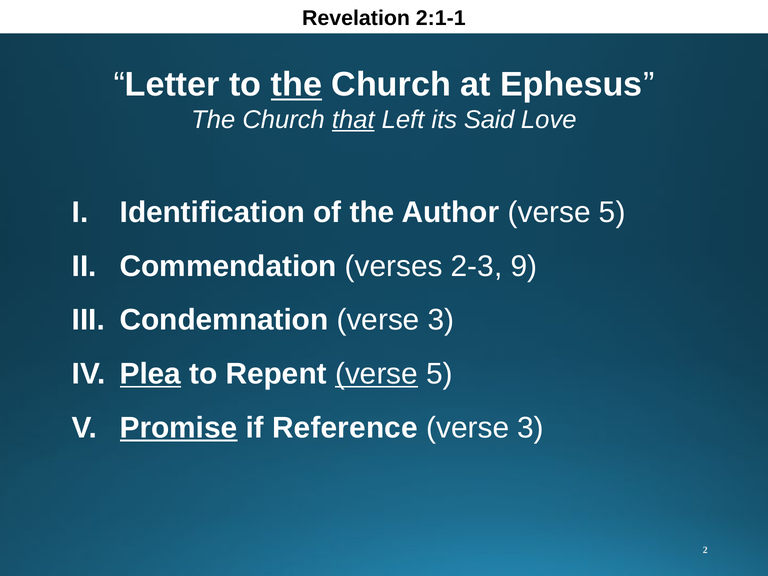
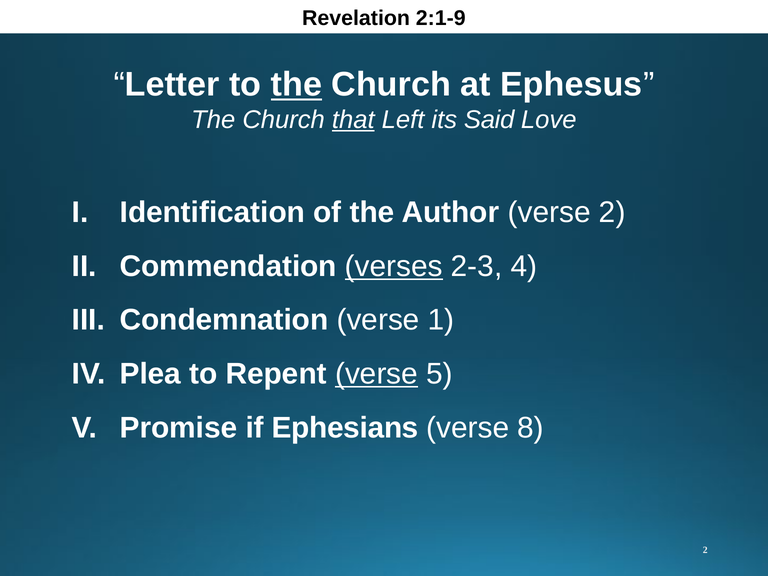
2:1-1: 2:1-1 -> 2:1-9 (441, 18)
Author verse 5: 5 -> 2 (612, 213)
verses underline: none -> present (394, 266)
9: 9 -> 4 (524, 266)
Condemnation verse 3: 3 -> 1 (441, 320)
Plea underline: present -> none (150, 374)
Promise underline: present -> none (179, 428)
Reference: Reference -> Ephesians (345, 428)
3: 3 -> 8 (531, 428)
